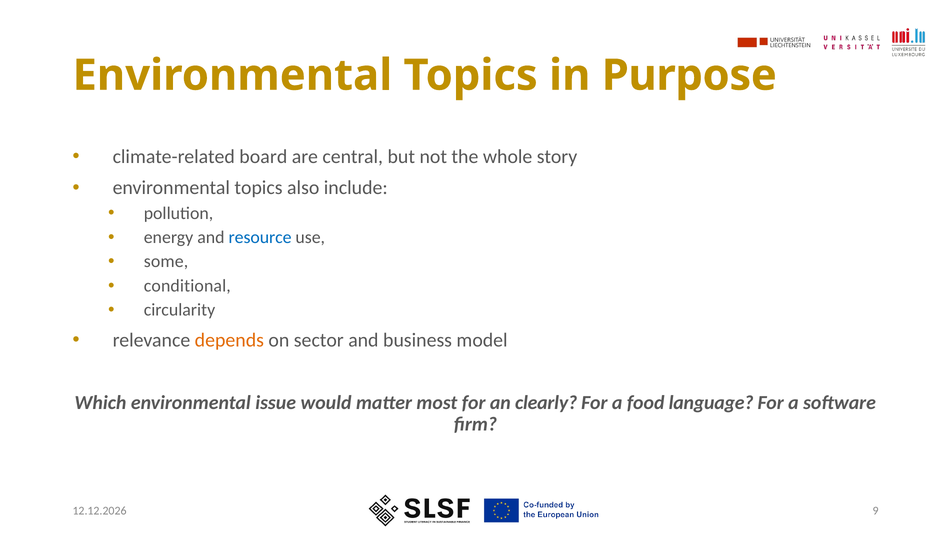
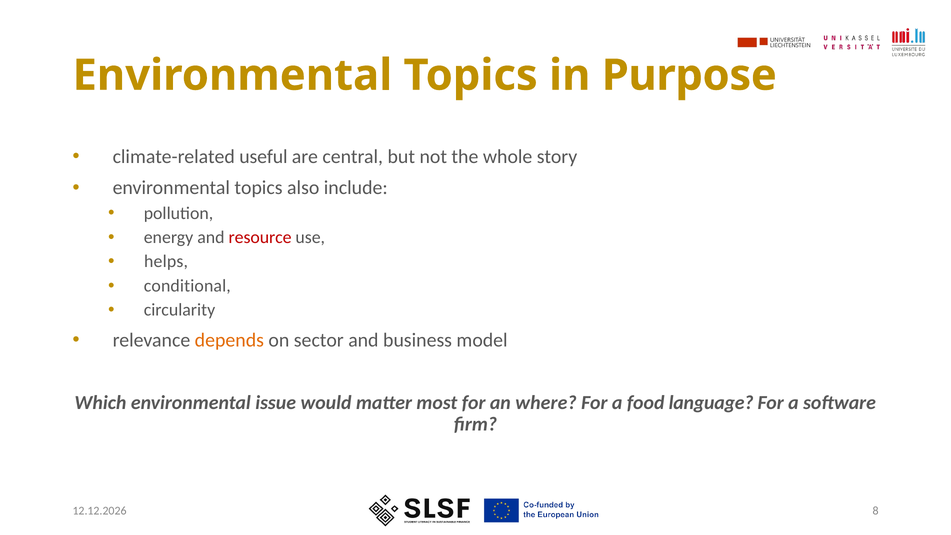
board: board -> useful (263, 157)
resource colour: blue -> red (260, 237)
some: some -> helps (166, 262)
clearly: clearly -> where (546, 403)
9: 9 -> 8 (876, 511)
